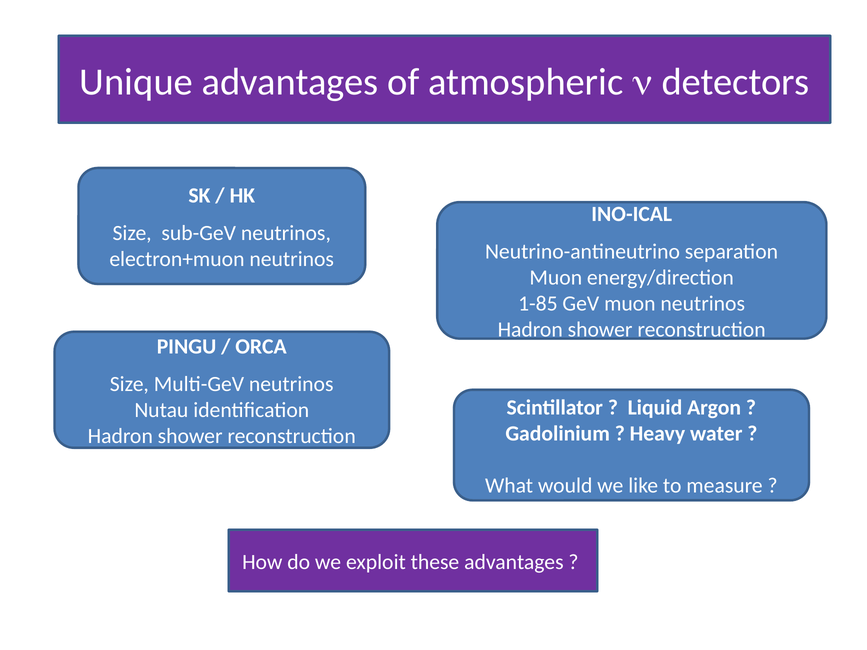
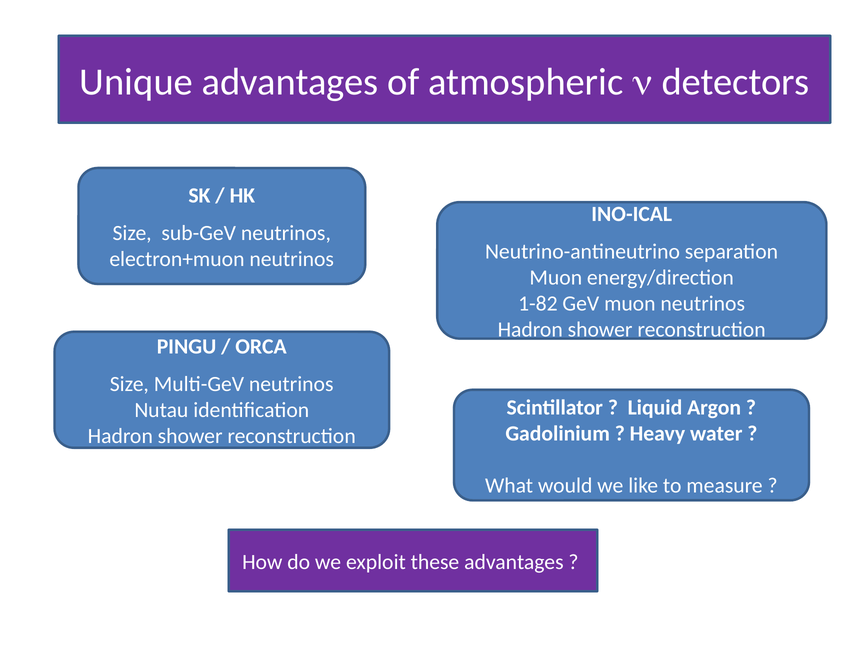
1-85: 1-85 -> 1-82 (538, 304)
